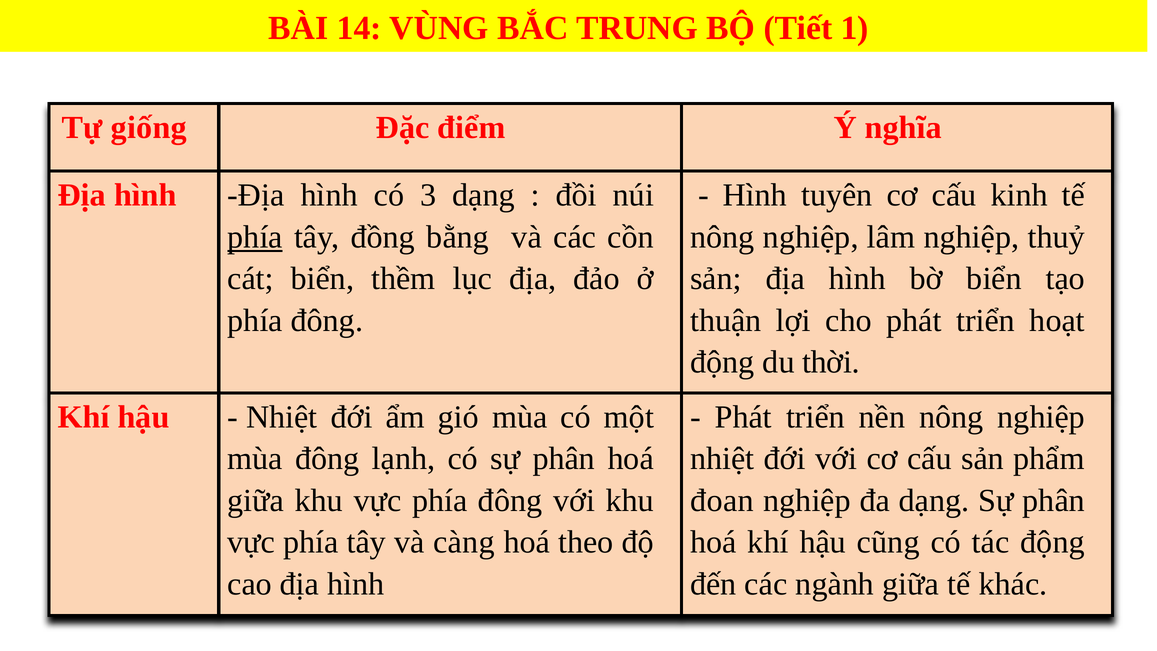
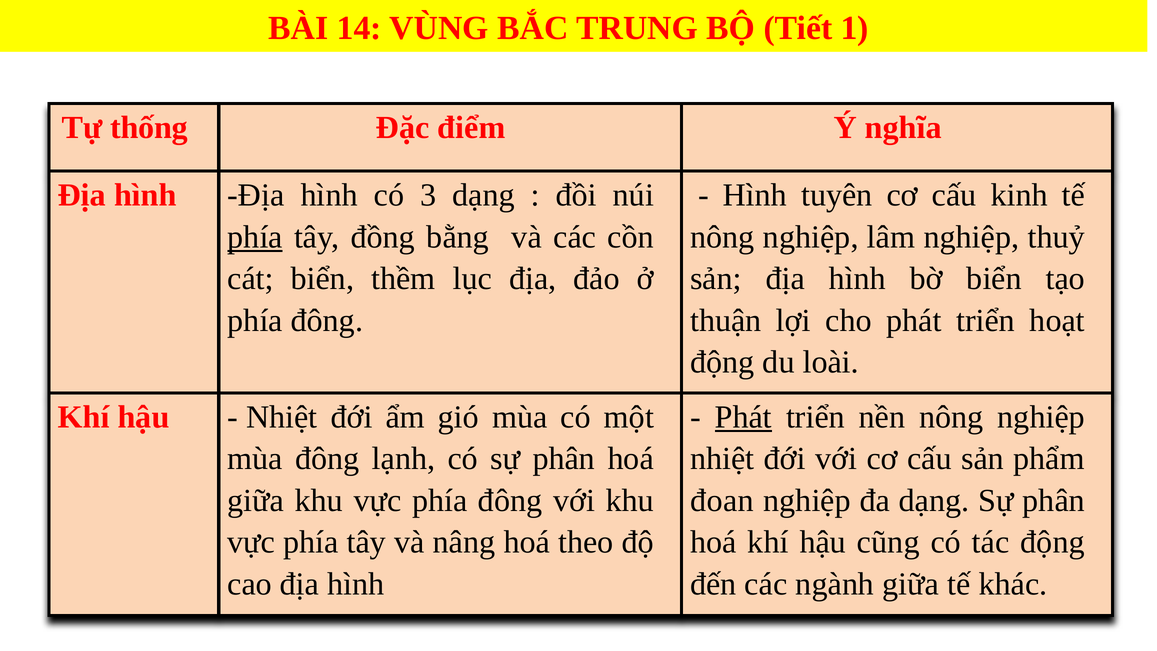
giống: giống -> thống (149, 128)
thời: thời -> loài (831, 362)
Phát underline: none -> present (743, 417)
càng: càng -> nâng (464, 542)
